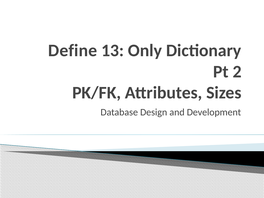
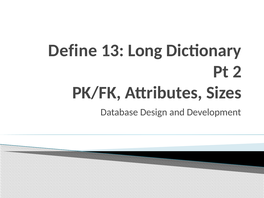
Only: Only -> Long (145, 51)
